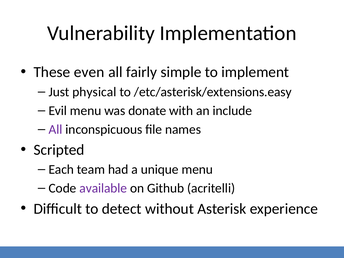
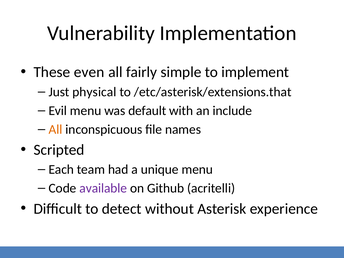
/etc/asterisk/extensions.easy: /etc/asterisk/extensions.easy -> /etc/asterisk/extensions.that (213, 92)
donate: donate -> default (147, 111)
All colour: purple -> orange (56, 129)
